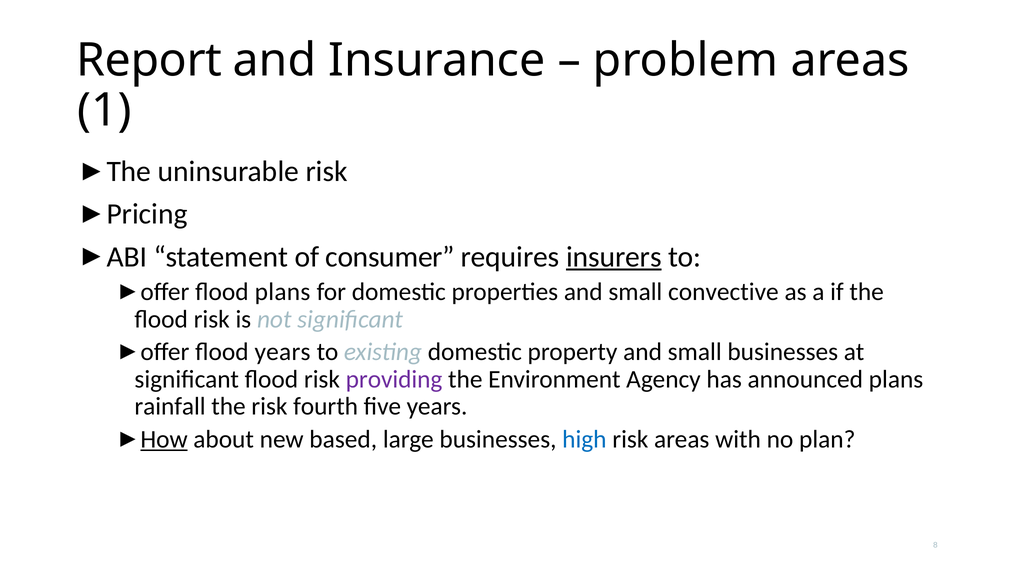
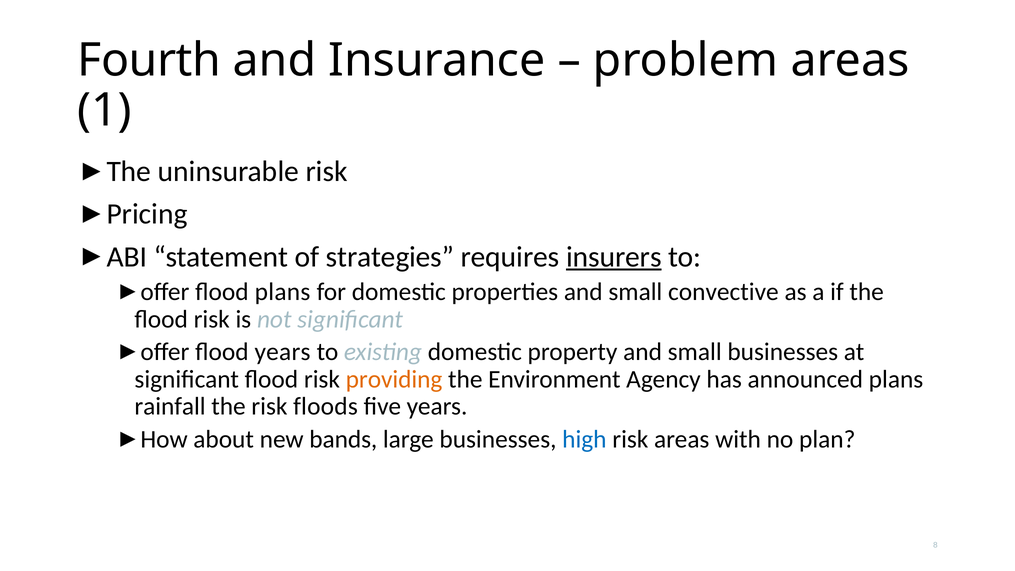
Report: Report -> Fourth (149, 60)
consumer: consumer -> strategies (390, 257)
providing colour: purple -> orange (394, 379)
fourth: fourth -> floods (325, 407)
How underline: present -> none (164, 439)
based: based -> bands (343, 439)
